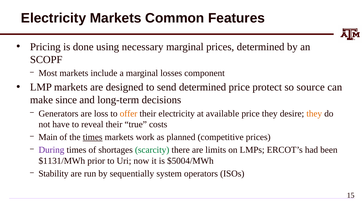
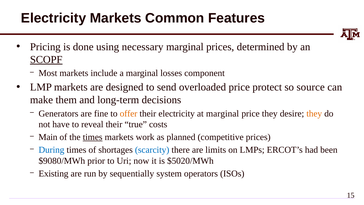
SCOPF underline: none -> present (46, 59)
send determined: determined -> overloaded (203, 87)
since: since -> them (66, 100)
loss: loss -> fine (101, 113)
at available: available -> marginal (223, 113)
During colour: purple -> blue (51, 150)
scarcity colour: green -> blue (152, 150)
$1131/MWh: $1131/MWh -> $9080/MWh (62, 161)
$5004/MWh: $5004/MWh -> $5020/MWh (190, 161)
Stability: Stability -> Existing (53, 173)
